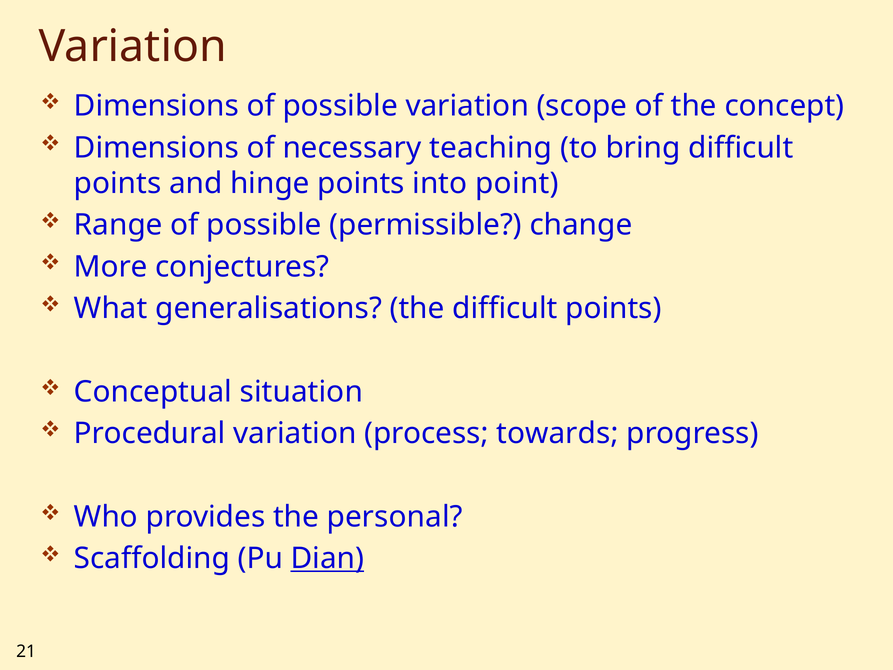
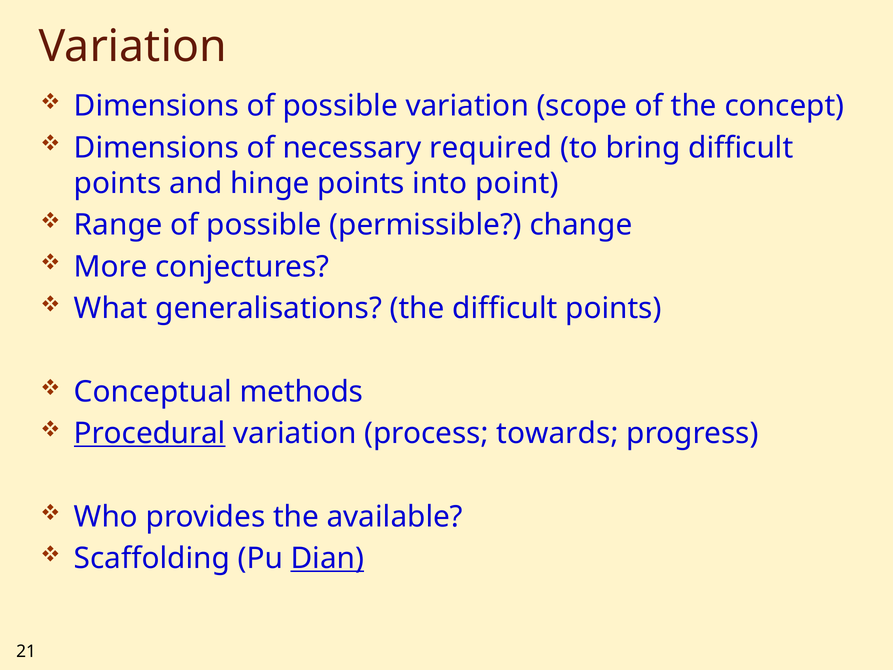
teaching: teaching -> required (491, 148)
situation: situation -> methods (301, 392)
Procedural underline: none -> present (150, 433)
personal: personal -> available (395, 517)
